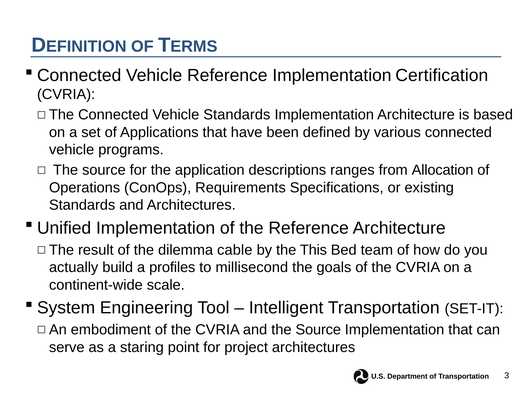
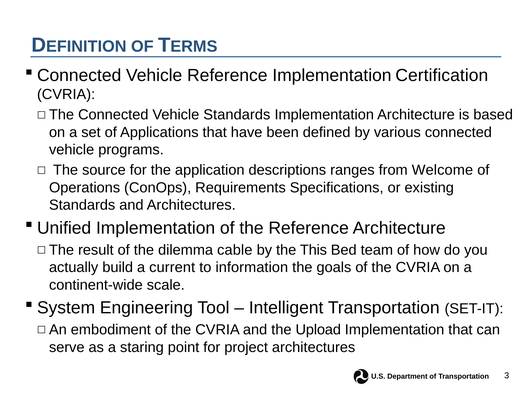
Allocation: Allocation -> Welcome (442, 170)
profiles: profiles -> current (172, 267)
millisecond: millisecond -> information (252, 267)
and the Source: Source -> Upload (318, 329)
